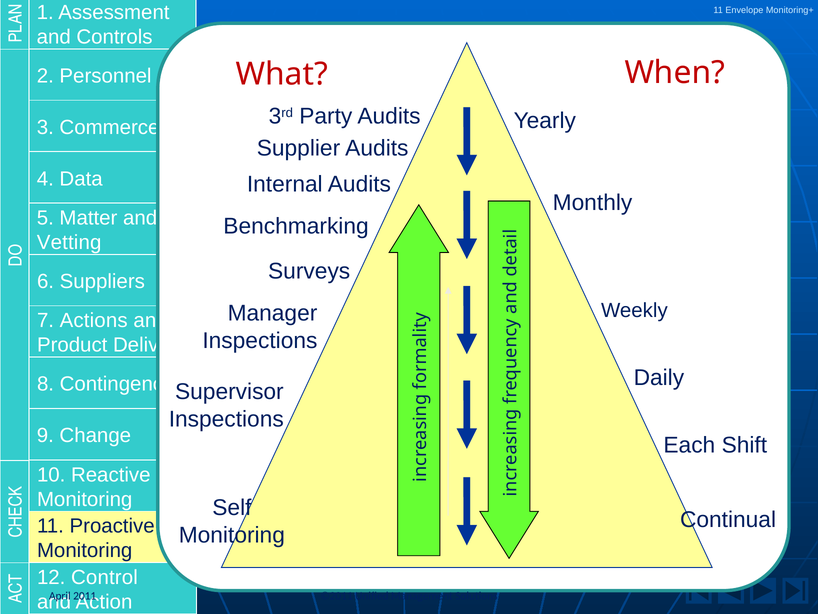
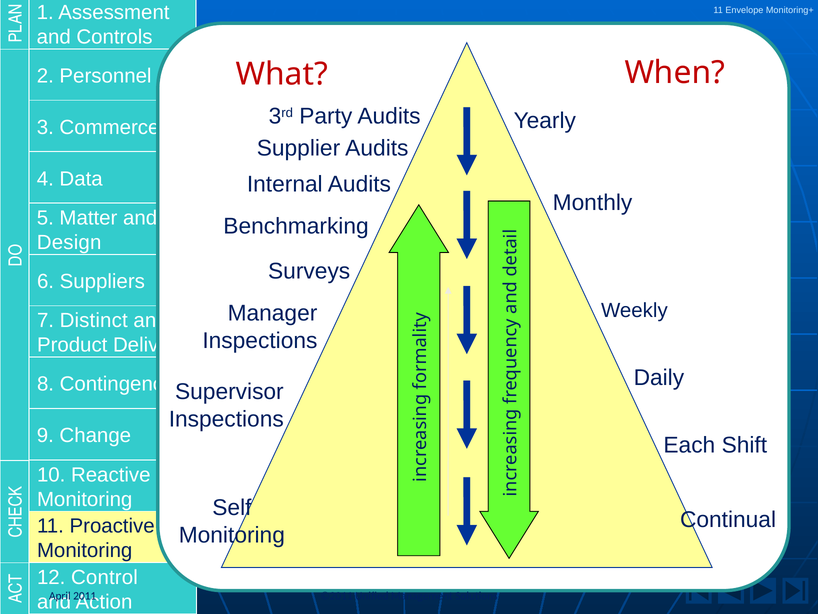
Vetting: Vetting -> Design (69, 242)
Actions: Actions -> Distinct (94, 320)
